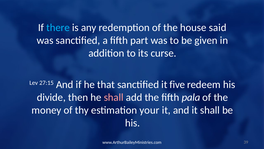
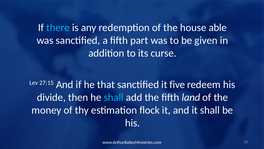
said: said -> able (218, 27)
shall colour: pink -> light blue (114, 97)
pala: pala -> land (191, 97)
your: your -> flock (150, 110)
